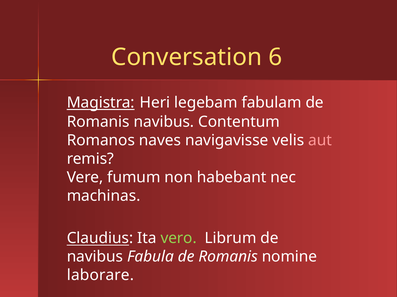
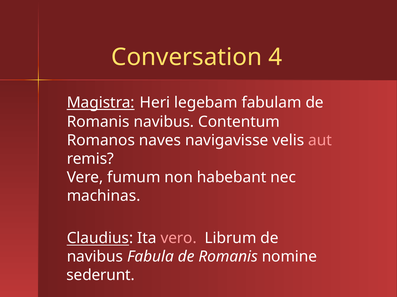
6: 6 -> 4 (275, 57)
vero colour: light green -> pink (179, 239)
laborare: laborare -> sederunt (101, 276)
